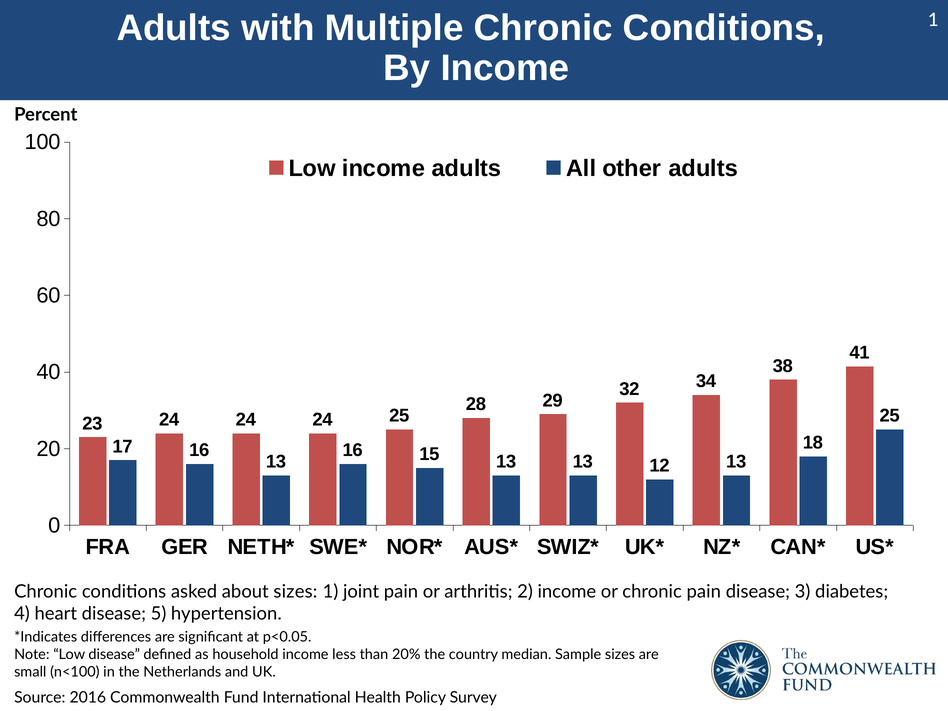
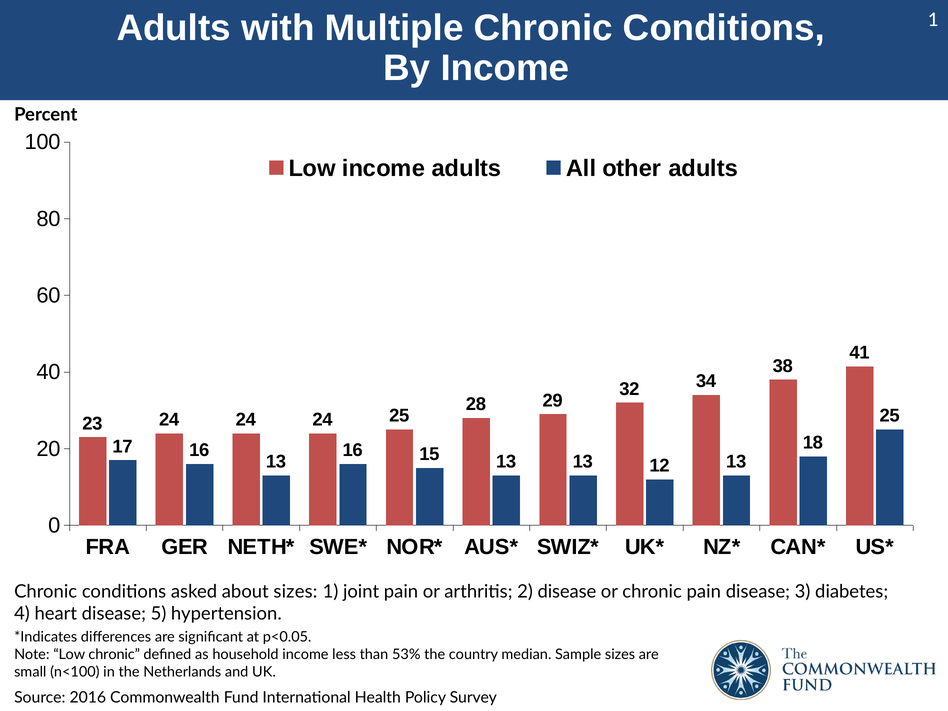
2 income: income -> disease (567, 592)
Low disease: disease -> chronic (114, 655)
20%: 20% -> 53% (406, 655)
